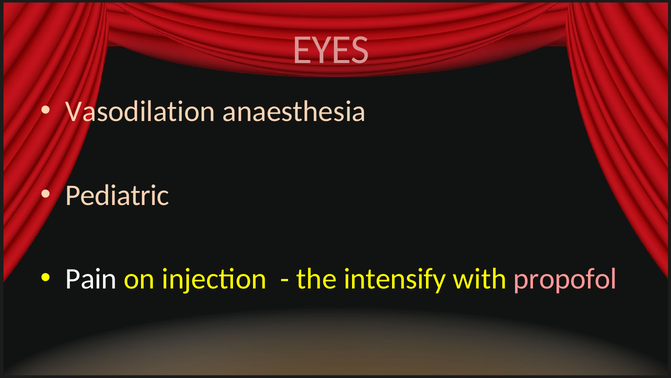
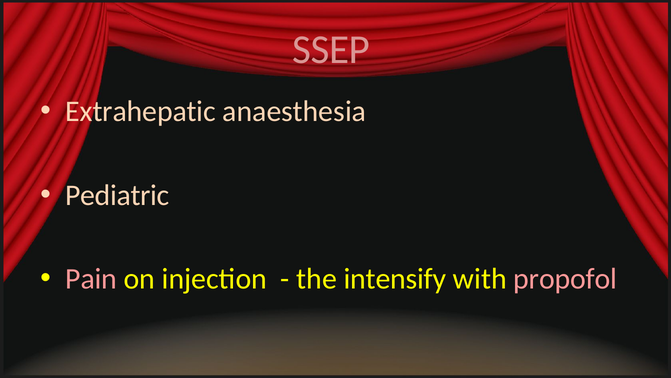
EYES: EYES -> SSEP (331, 49)
Vasodilation: Vasodilation -> Extrahepatic (141, 111)
Pain colour: white -> pink (91, 278)
